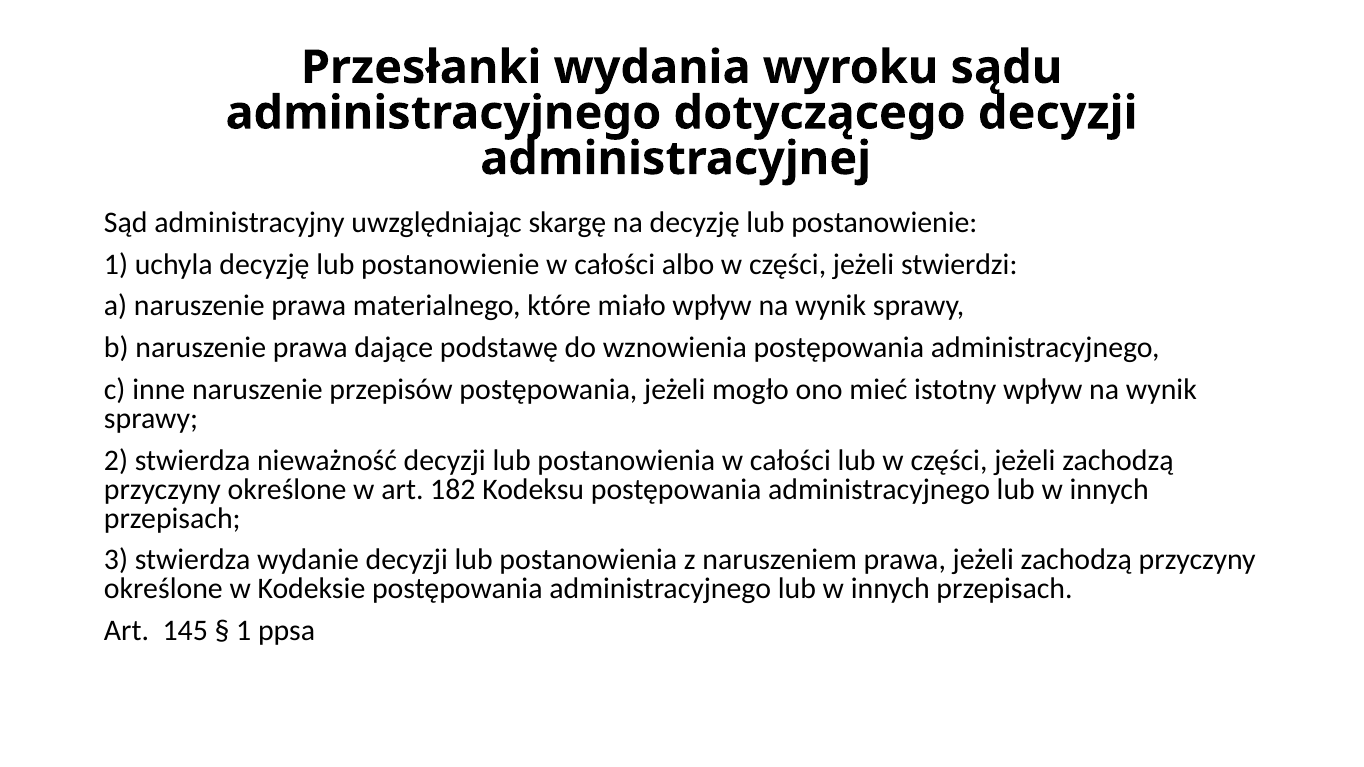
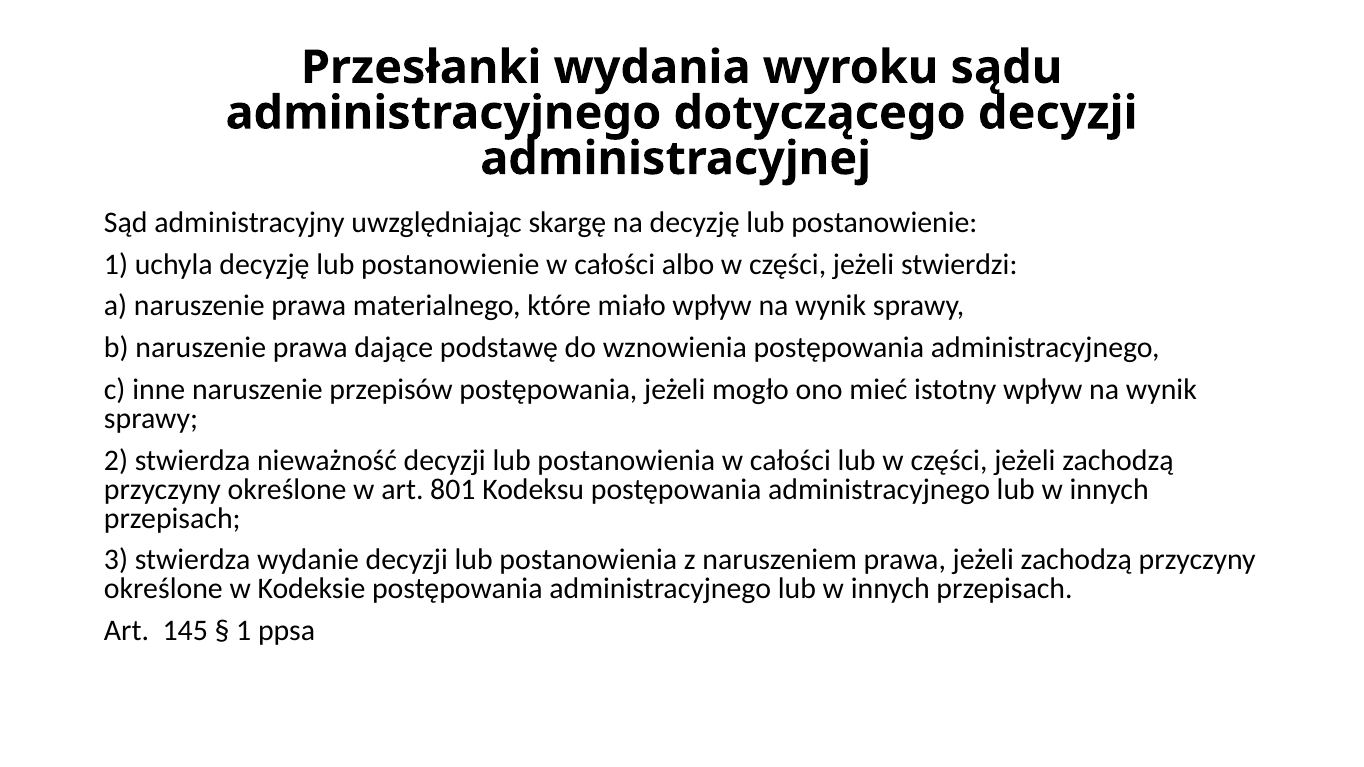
182: 182 -> 801 (453, 490)
